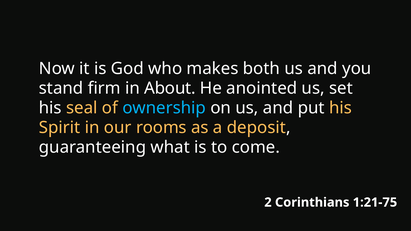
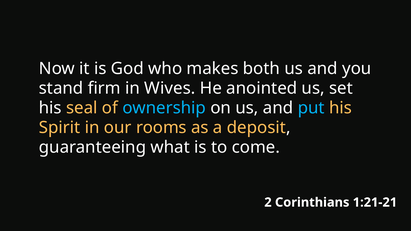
About: About -> Wives (170, 88)
put colour: white -> light blue (311, 108)
1:21-75: 1:21-75 -> 1:21-21 (375, 203)
